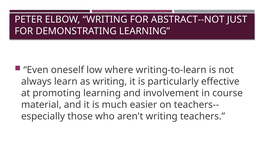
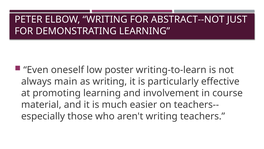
where: where -> poster (119, 70)
learn: learn -> main (66, 81)
